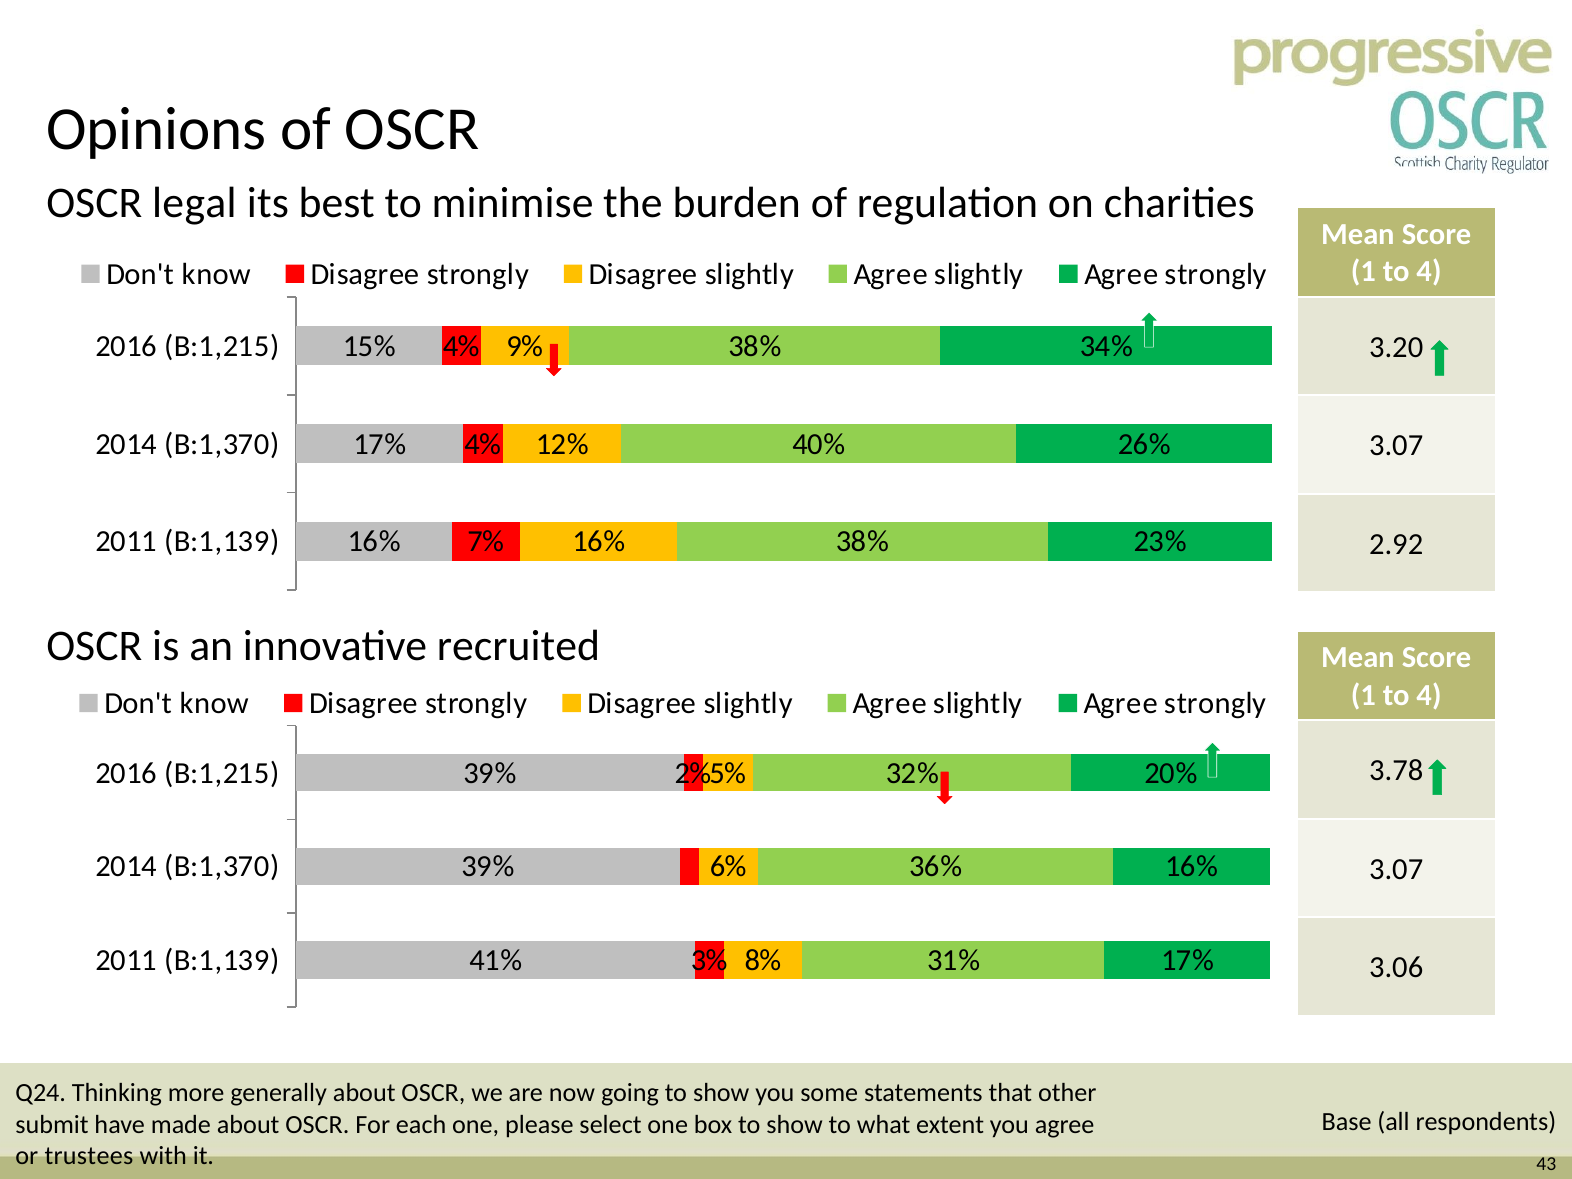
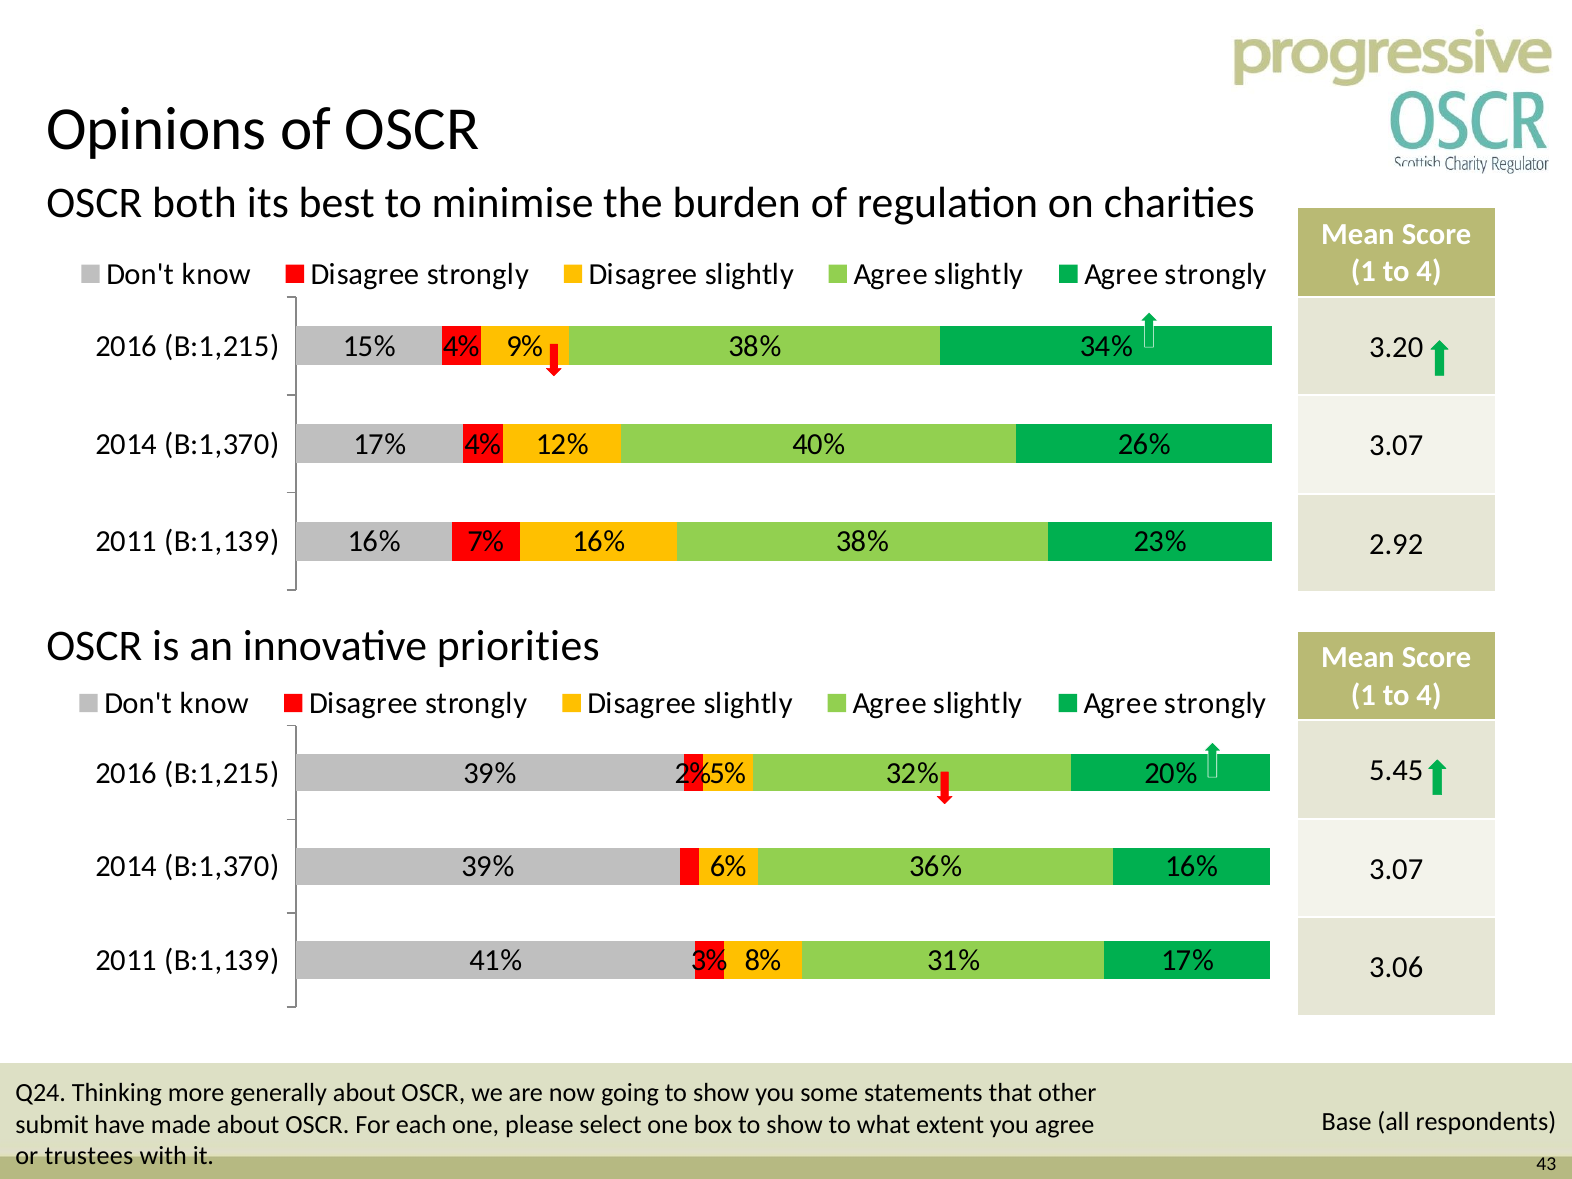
legal: legal -> both (194, 203)
recruited: recruited -> priorities (518, 646)
3.78: 3.78 -> 5.45 (1396, 771)
